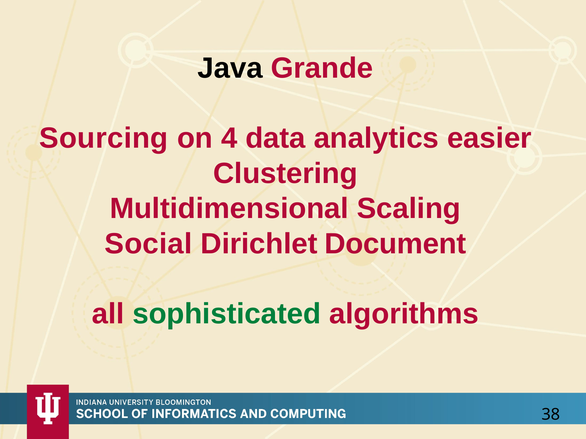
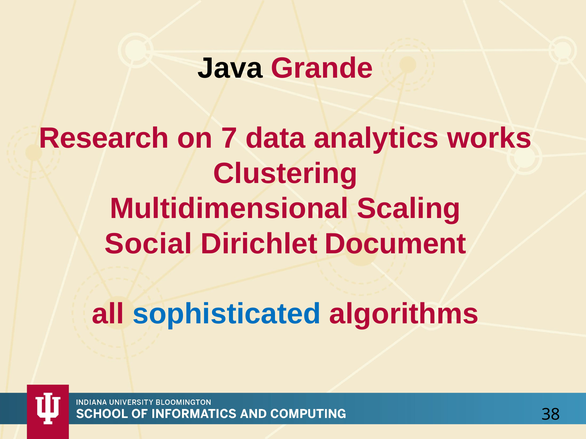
Sourcing: Sourcing -> Research (104, 138)
4: 4 -> 7 (229, 138)
easier: easier -> works (489, 138)
sophisticated colour: green -> blue (227, 314)
